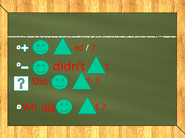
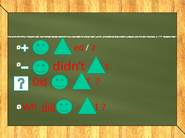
Did underline: none -> present (40, 82)
